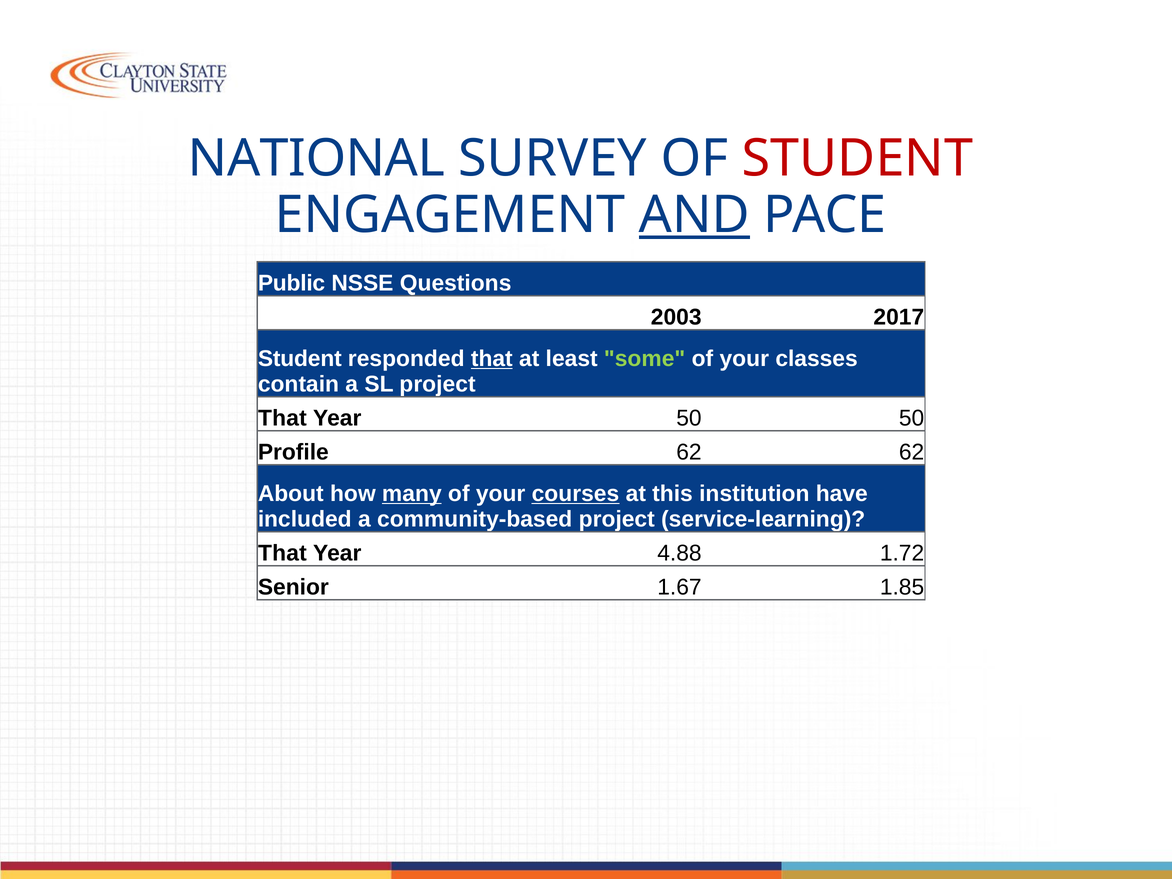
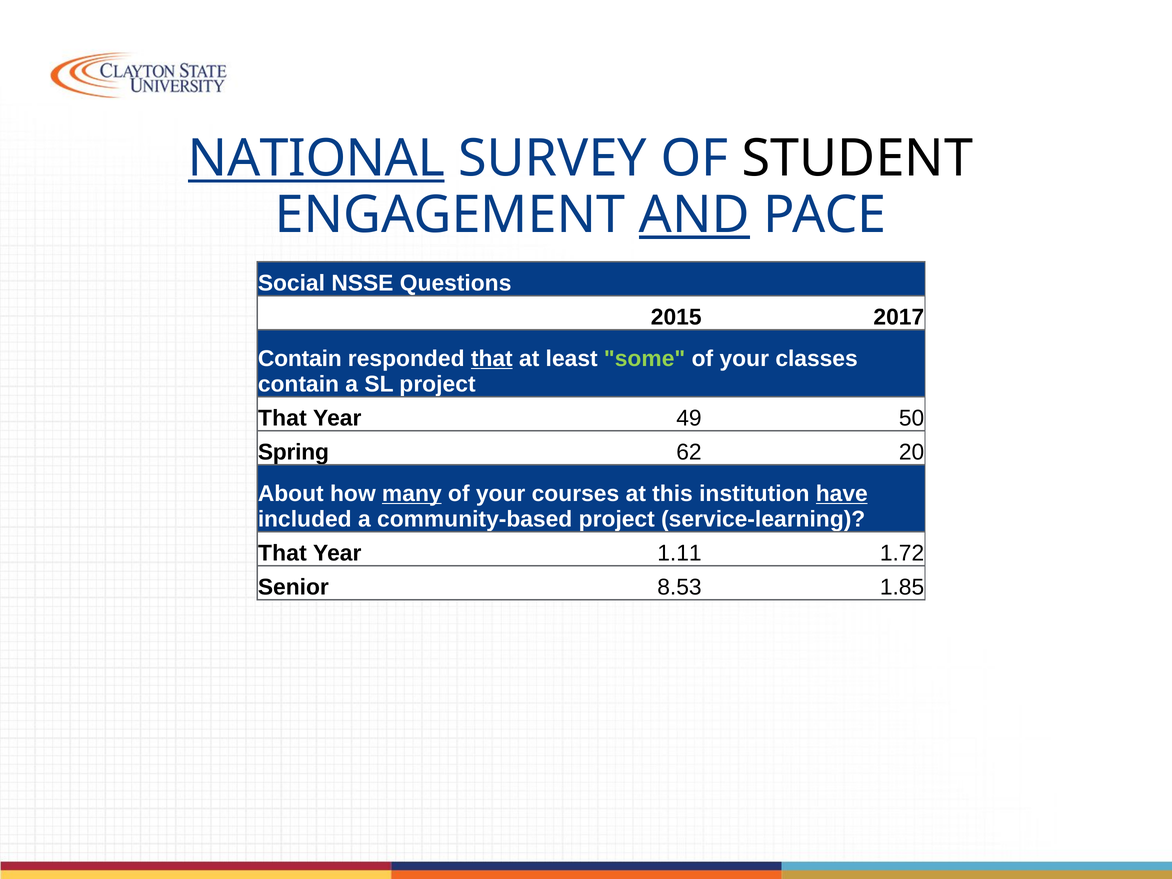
NATIONAL underline: none -> present (316, 159)
STUDENT colour: red -> black (857, 159)
Public: Public -> Social (291, 283)
2003: 2003 -> 2015 (676, 317)
Student: Student -> Contain (300, 359)
Year 50: 50 -> 49 (689, 418)
Profile: Profile -> Spring (293, 452)
62 62: 62 -> 20 (912, 452)
courses underline: present -> none (575, 494)
have underline: none -> present (842, 494)
4.88: 4.88 -> 1.11 (679, 553)
1.67: 1.67 -> 8.53 (679, 587)
